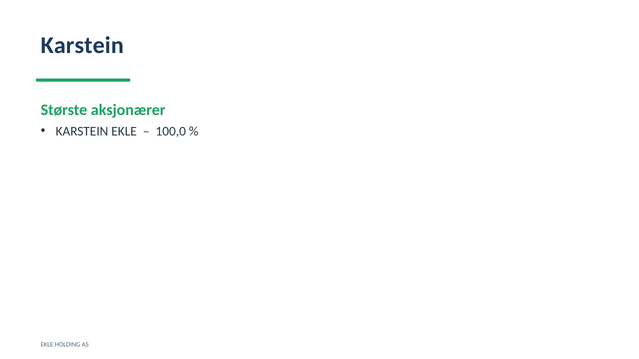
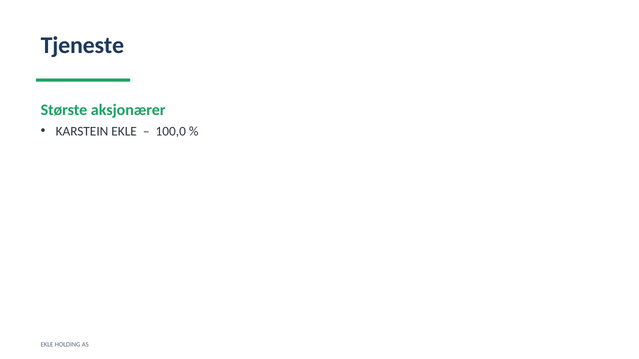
Karstein: Karstein -> Tjeneste (82, 46)
